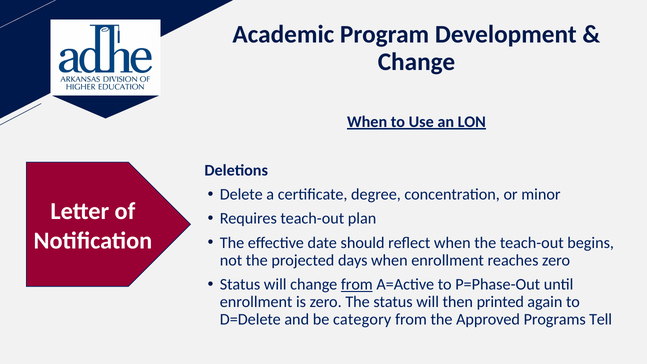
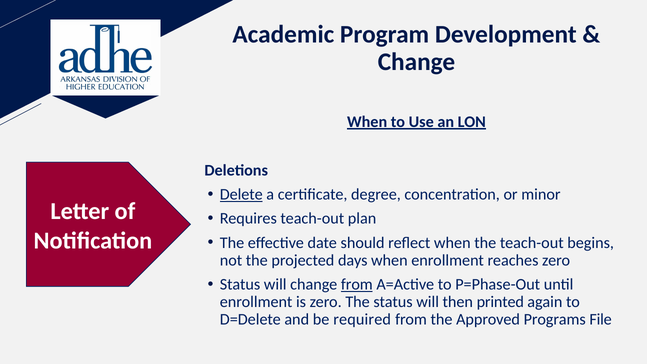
Delete underline: none -> present (241, 194)
category: category -> required (362, 319)
Tell: Tell -> File (601, 319)
